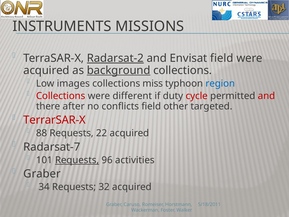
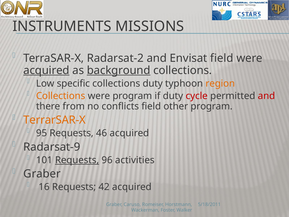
Radarsat-2 underline: present -> none (115, 58)
acquired underline: none -> present (46, 70)
images: images -> specific (73, 83)
collections miss: miss -> duty (153, 83)
region colour: blue -> orange (220, 83)
Collections colour: red -> orange (61, 96)
were different: different -> program (132, 96)
after: after -> from (74, 106)
other targeted: targeted -> program (212, 106)
TerrarSAR-X colour: red -> orange (55, 120)
88: 88 -> 95 (42, 133)
22: 22 -> 46 (102, 133)
Radarsat-7: Radarsat-7 -> Radarsat-9 (52, 147)
34: 34 -> 16 (44, 187)
32: 32 -> 42 (104, 187)
